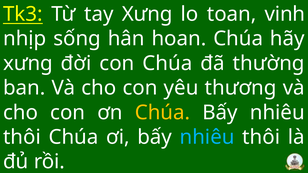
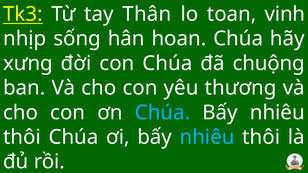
tay Xưng: Xưng -> Thân (147, 14)
thường: thường -> chuộng (269, 63)
Chúa colour: yellow -> light blue (162, 113)
